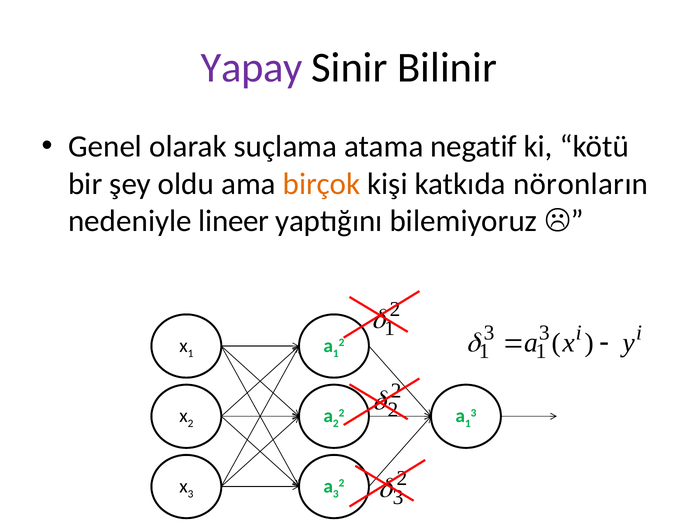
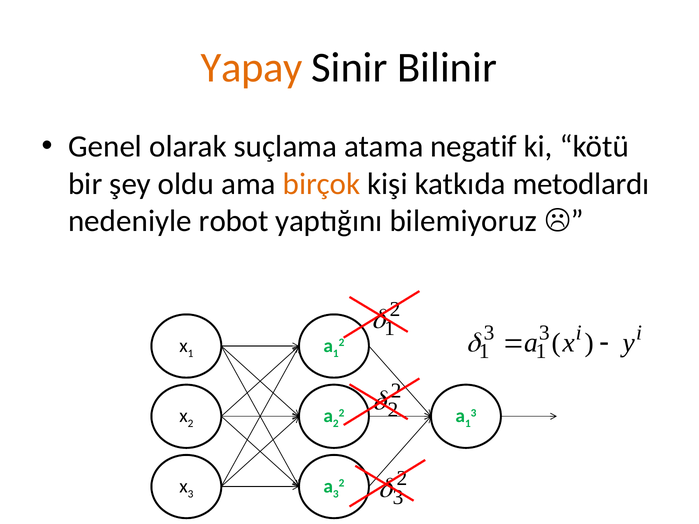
Yapay colour: purple -> orange (252, 68)
nöronların: nöronların -> metodlardı (581, 184)
lineer: lineer -> robot (234, 221)
